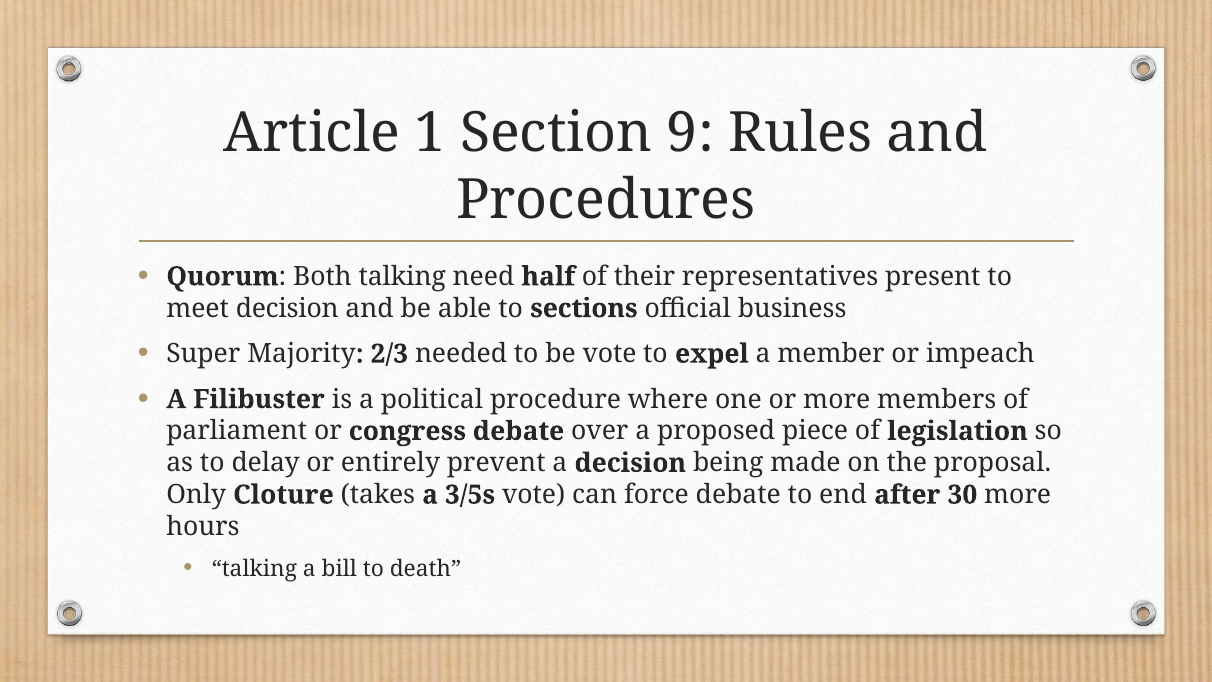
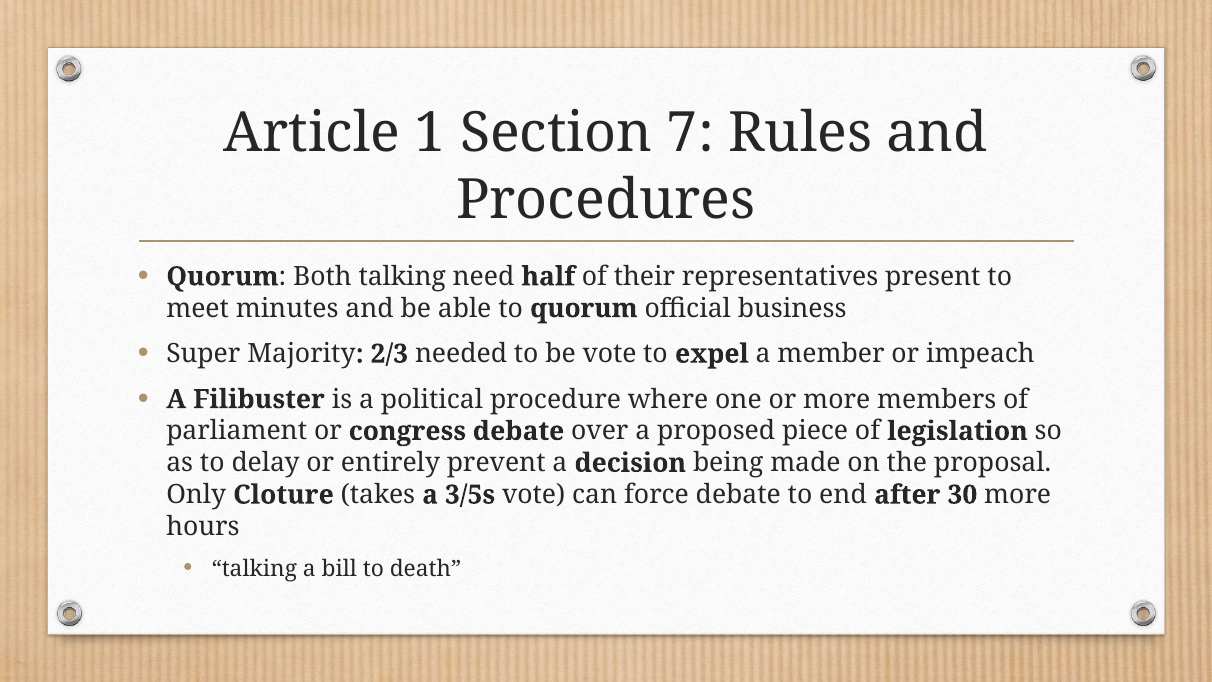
9: 9 -> 7 (690, 133)
meet decision: decision -> minutes (287, 308)
to sections: sections -> quorum (584, 308)
